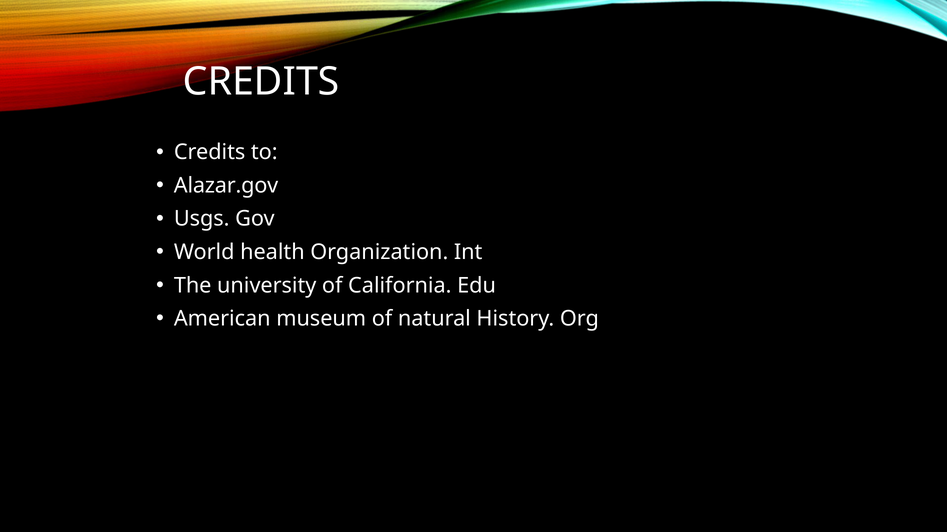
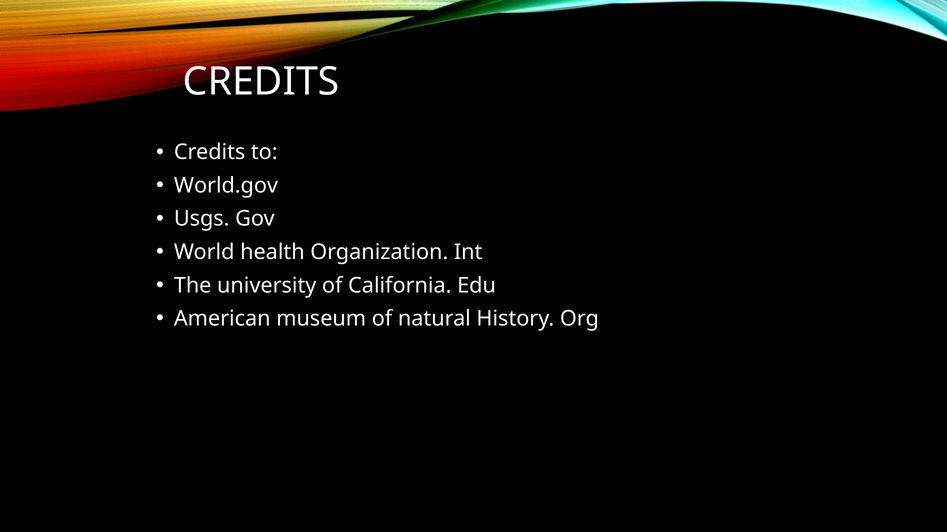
Alazar.gov: Alazar.gov -> World.gov (226, 186)
